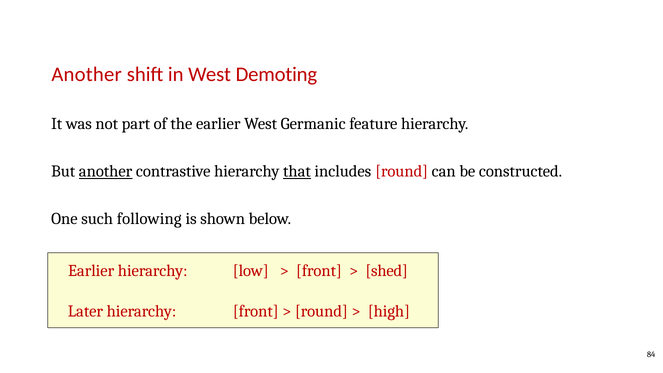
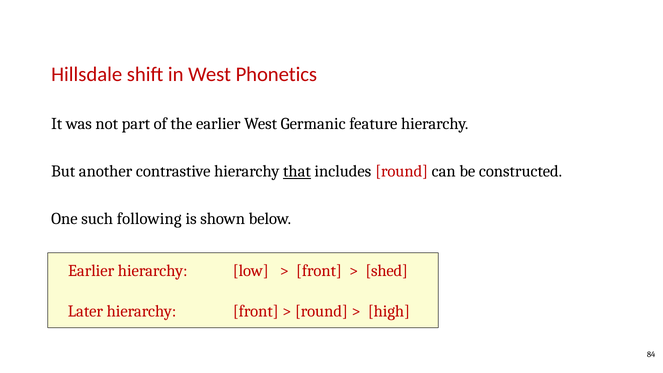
Another: Another -> Hillsdale (87, 74)
Demoting: Demoting -> Phonetics (276, 74)
another underline: present -> none (106, 171)
